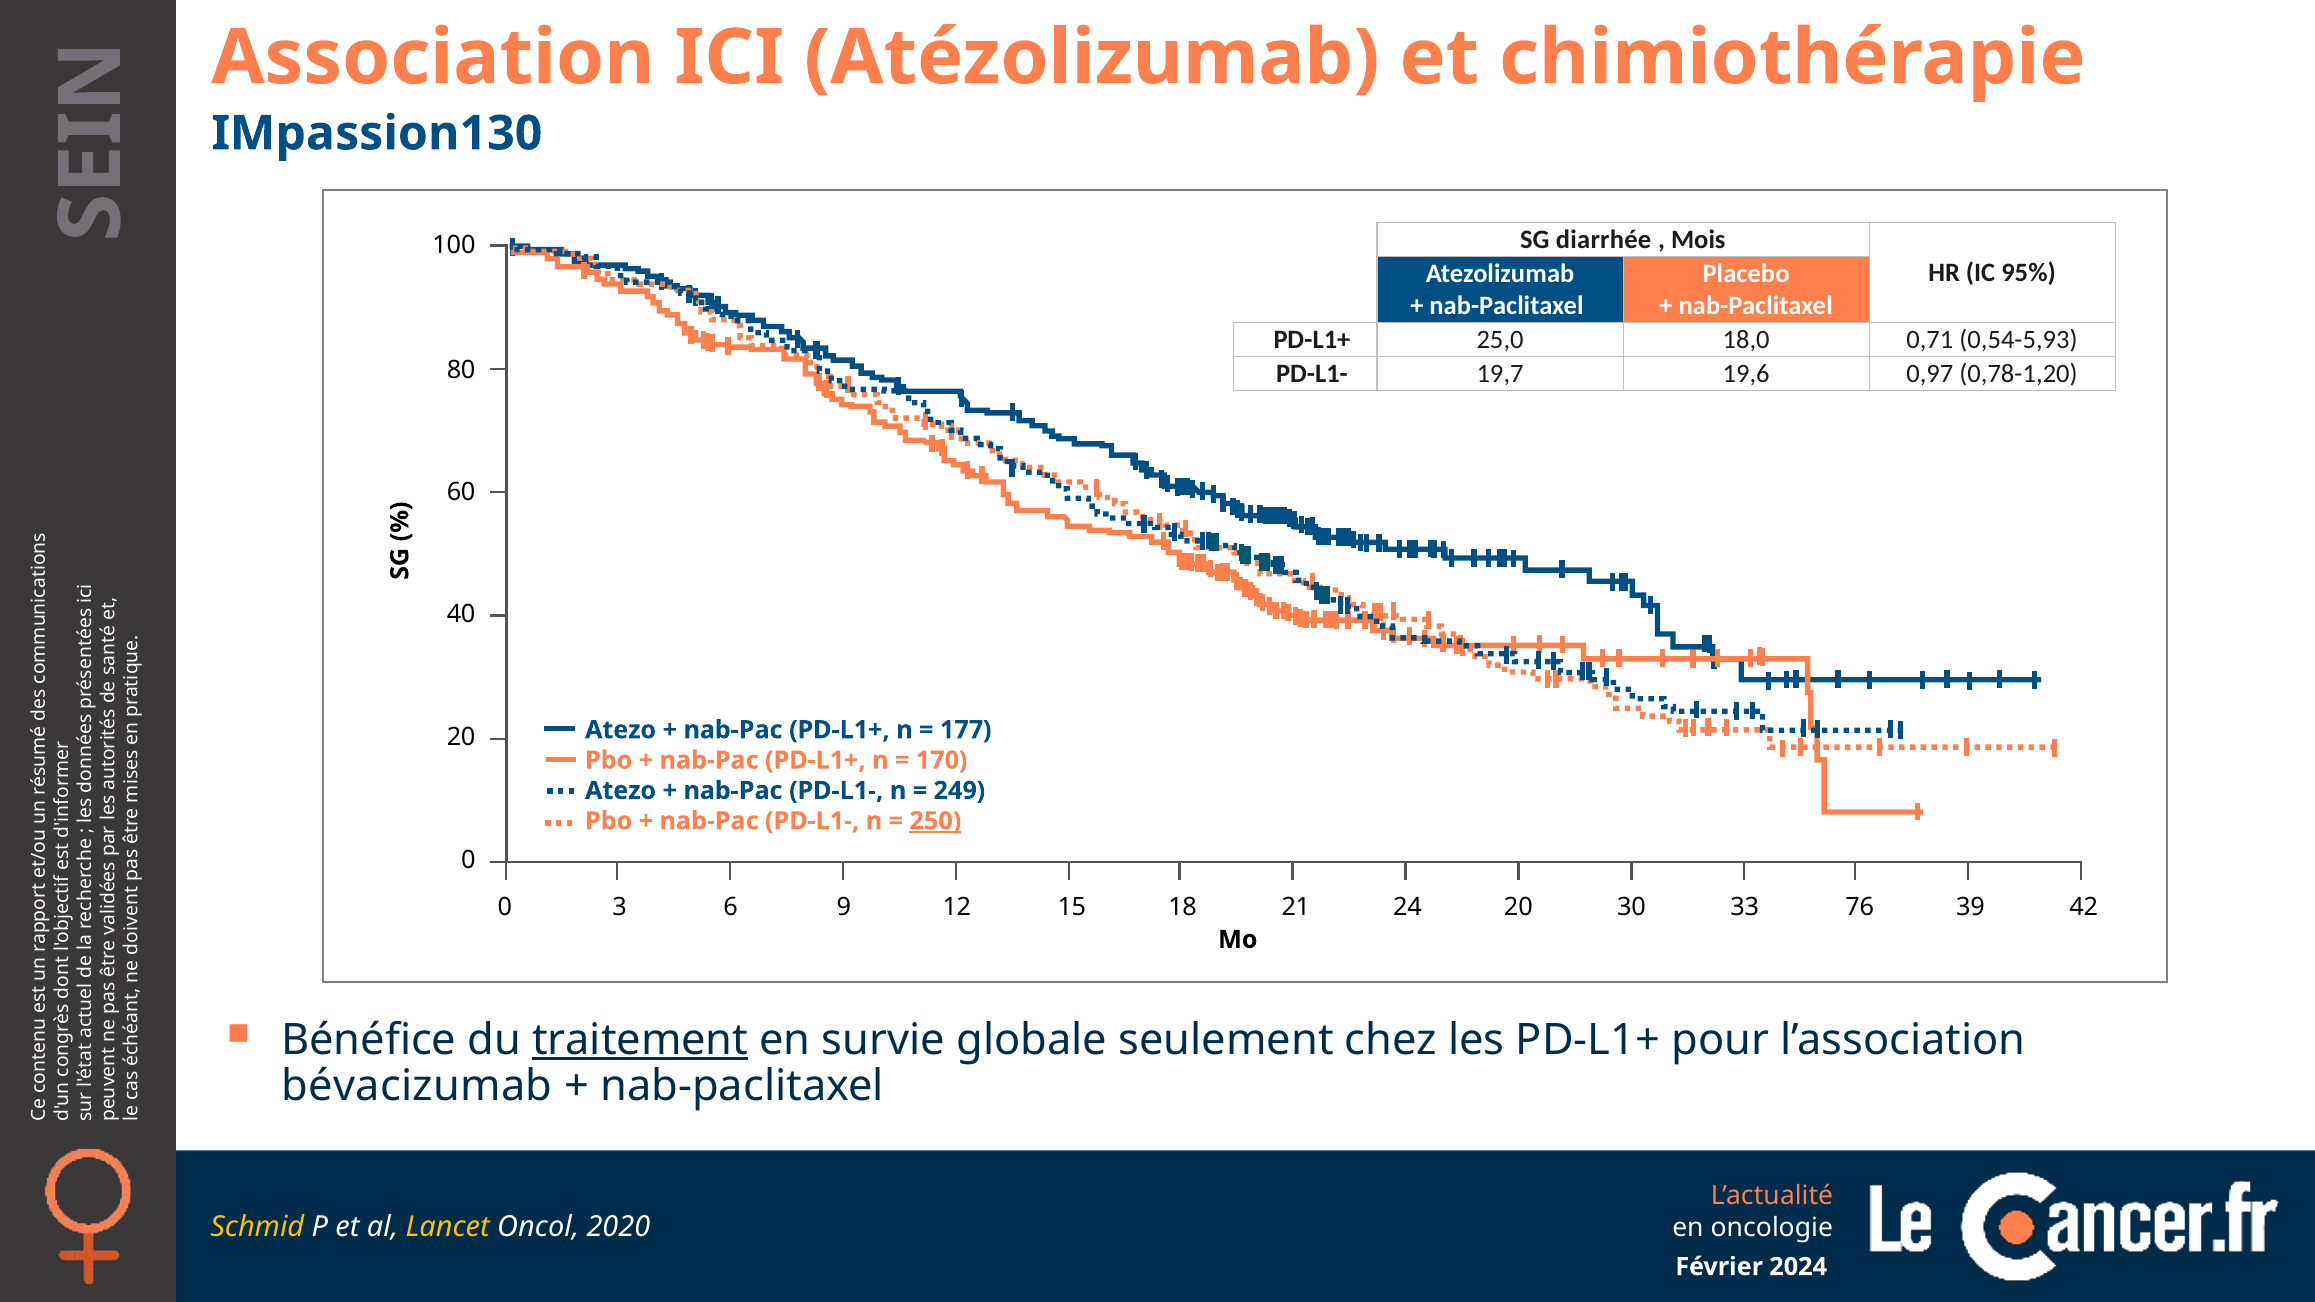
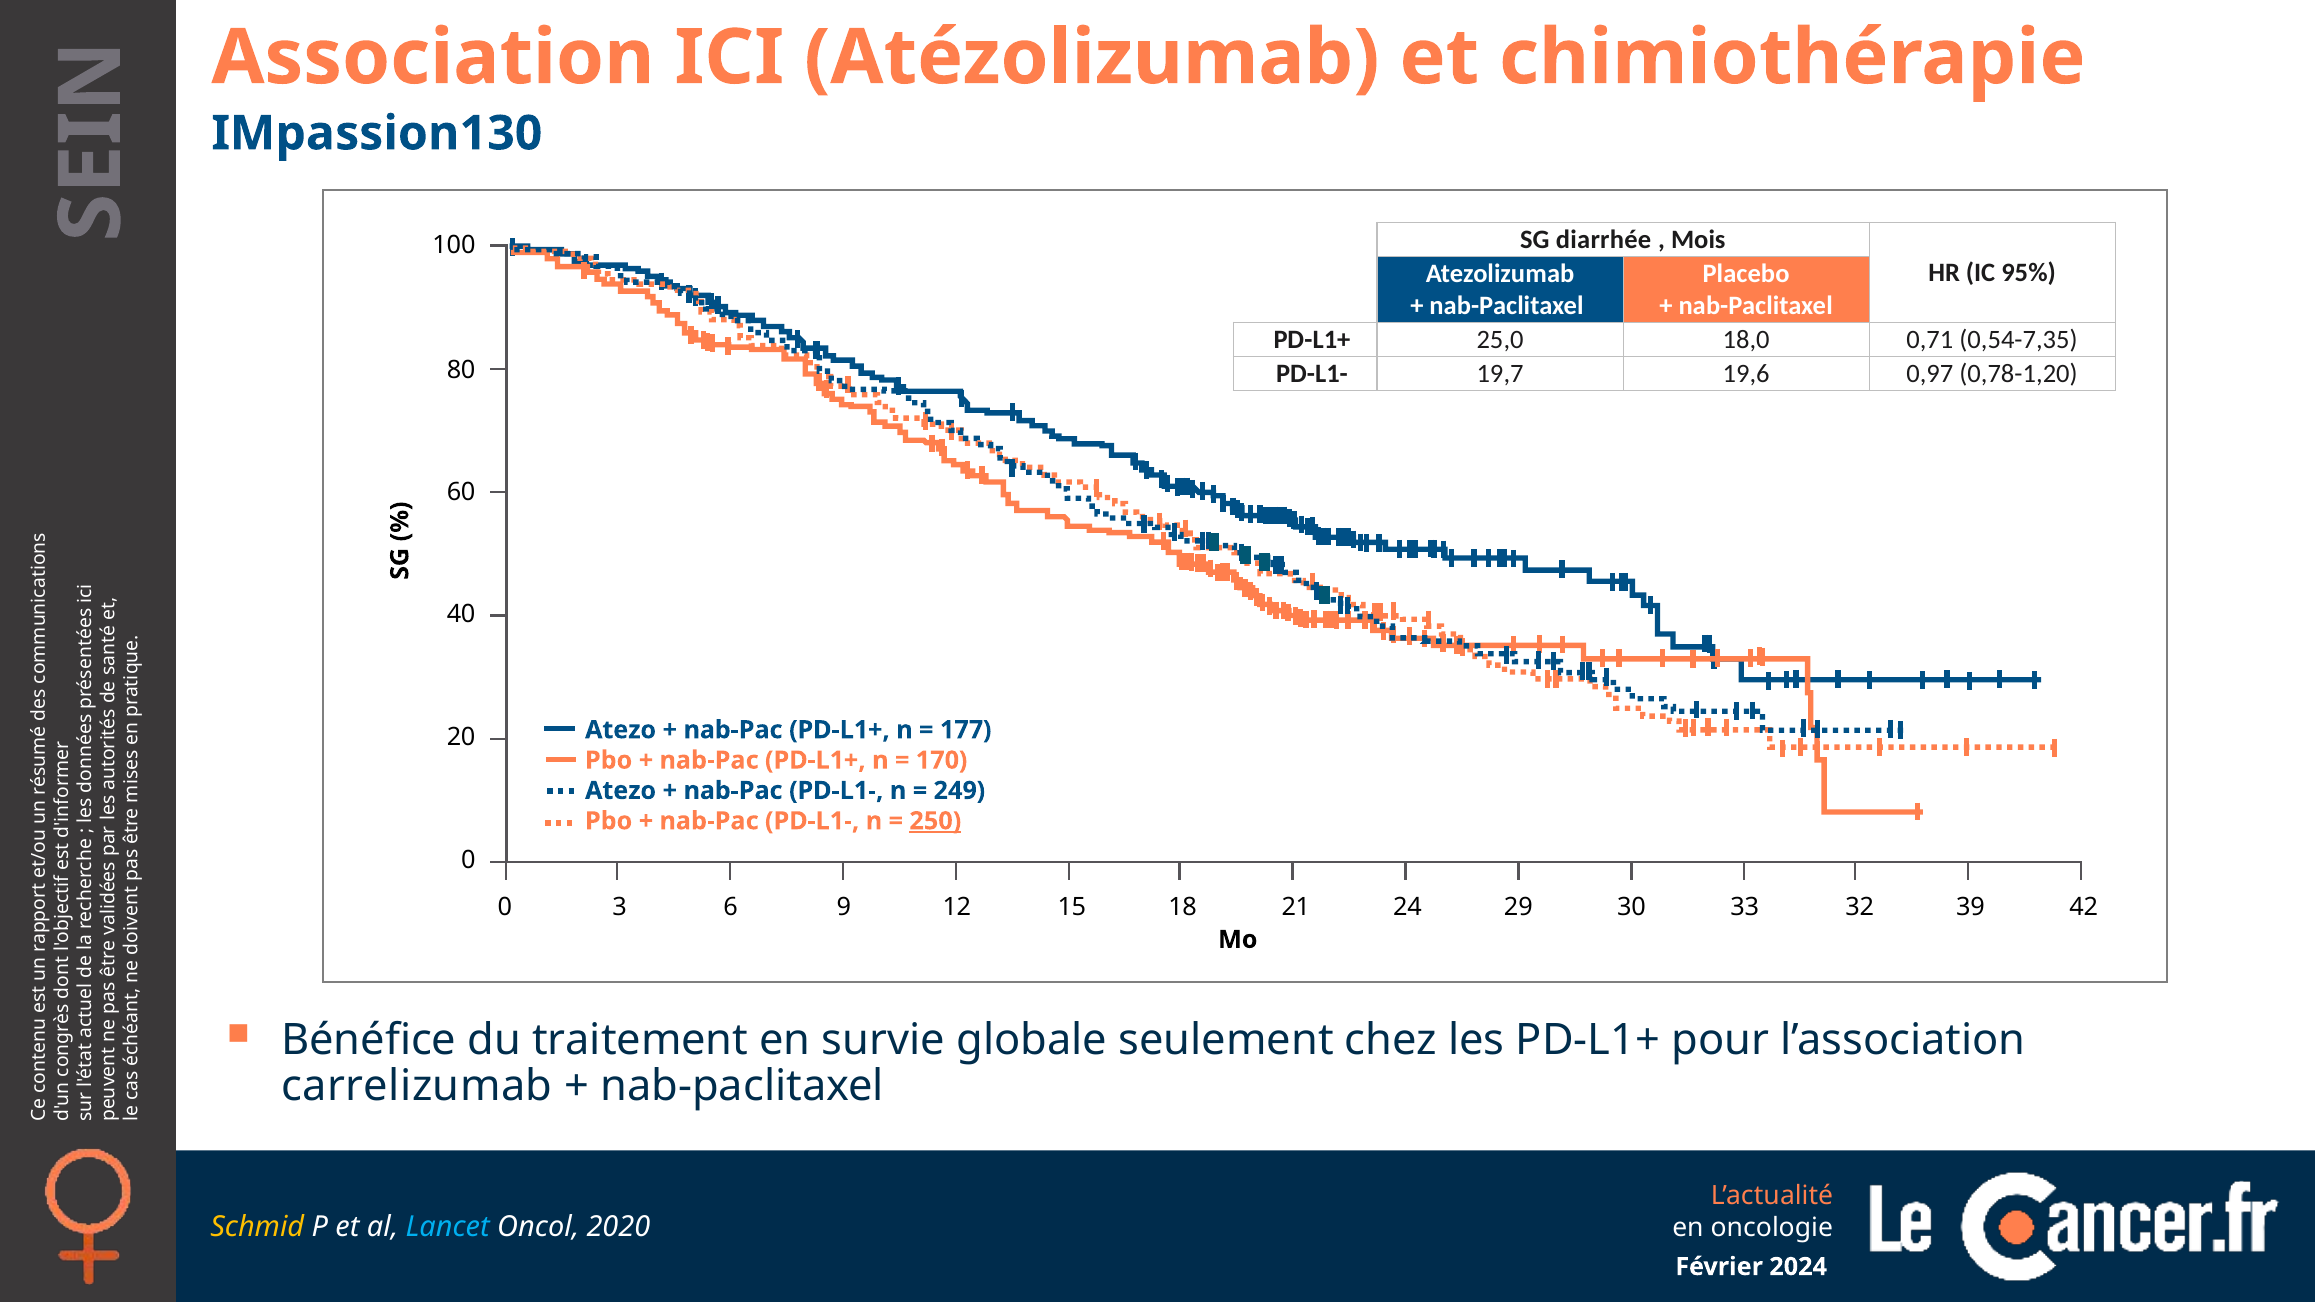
0,54-5,93: 0,54-5,93 -> 0,54-7,35 (2019, 339)
24 20: 20 -> 29 (1518, 908)
76: 76 -> 32 (1860, 908)
traitement underline: present -> none (640, 1040)
bévacizumab: bévacizumab -> carrelizumab (417, 1087)
Lancet colour: yellow -> light blue (448, 1228)
